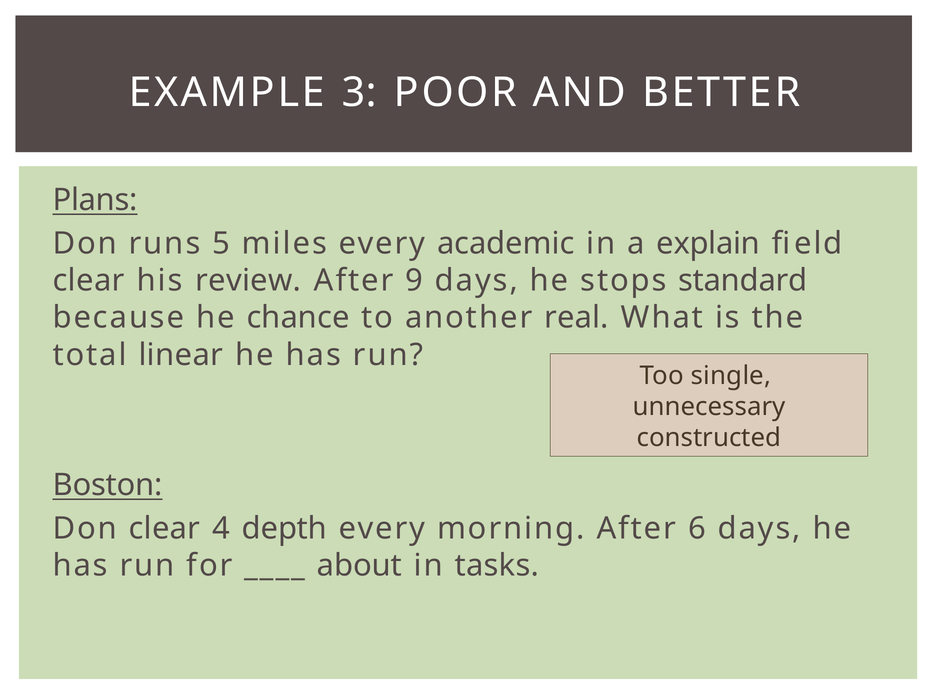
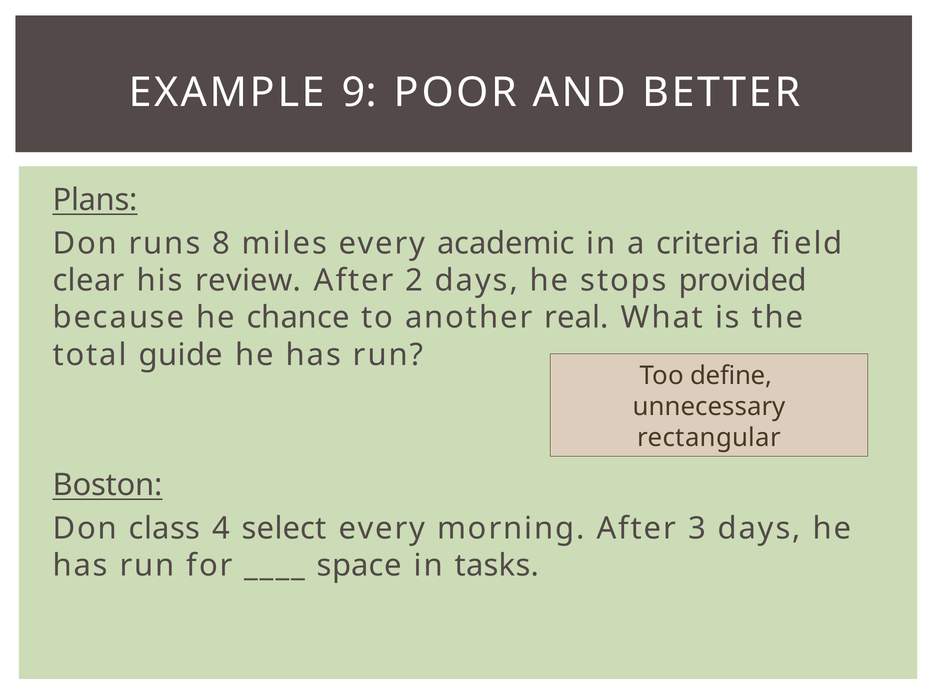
3: 3 -> 9 (359, 93)
5: 5 -> 8 (221, 244)
explain: explain -> criteria (708, 244)
9: 9 -> 2 (414, 281)
standard: standard -> provided (743, 281)
linear: linear -> guide (181, 355)
single: single -> define (731, 376)
constructed: constructed -> rectangular (709, 438)
Don clear: clear -> class (164, 529)
depth: depth -> select (284, 529)
6: 6 -> 3 (697, 529)
about: about -> space (359, 566)
